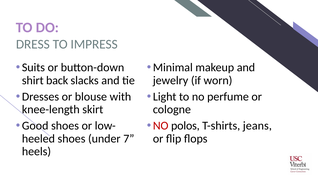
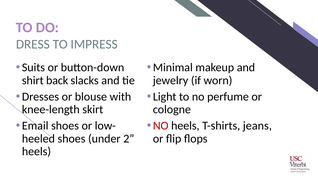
Good: Good -> Email (35, 126)
NO polos: polos -> heels (185, 126)
7: 7 -> 2 (129, 138)
